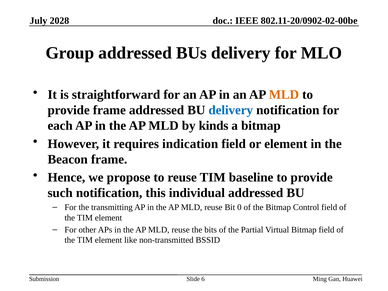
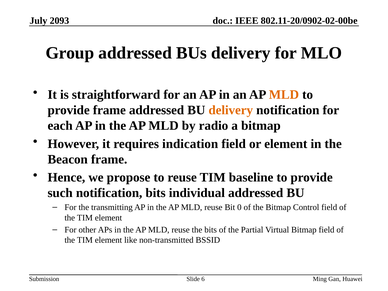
2028: 2028 -> 2093 (59, 21)
delivery colour: blue -> orange (231, 110)
kinds: kinds -> radio (213, 126)
notification this: this -> bits (156, 193)
